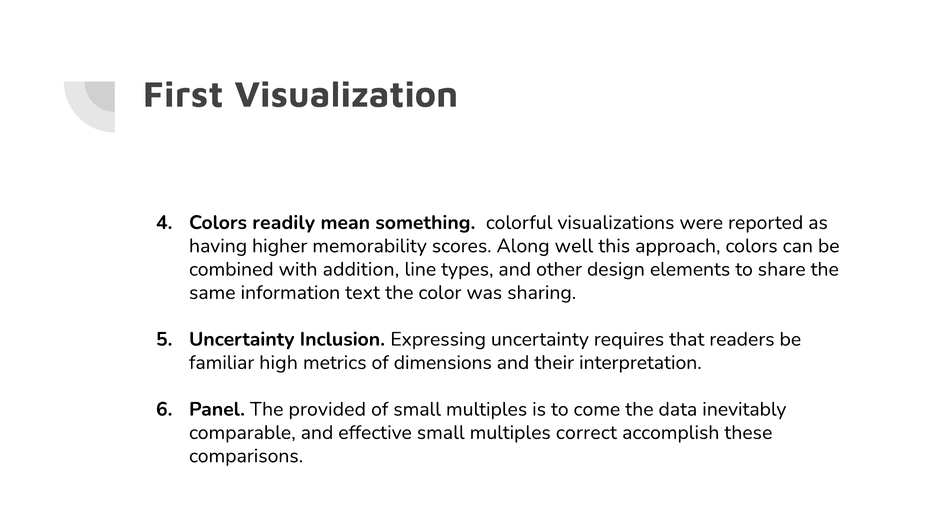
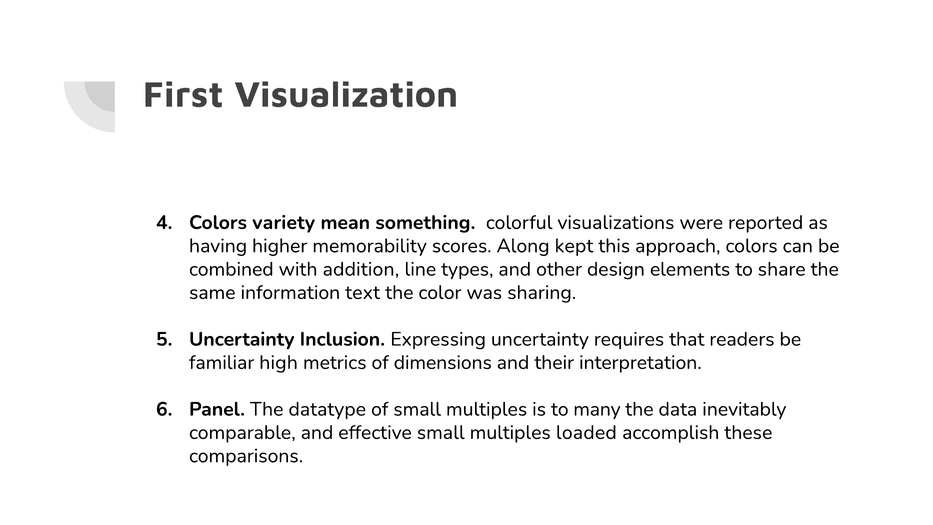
readily: readily -> variety (284, 222)
well: well -> kept (574, 246)
provided: provided -> datatype (327, 409)
come: come -> many (597, 409)
correct: correct -> loaded (586, 432)
